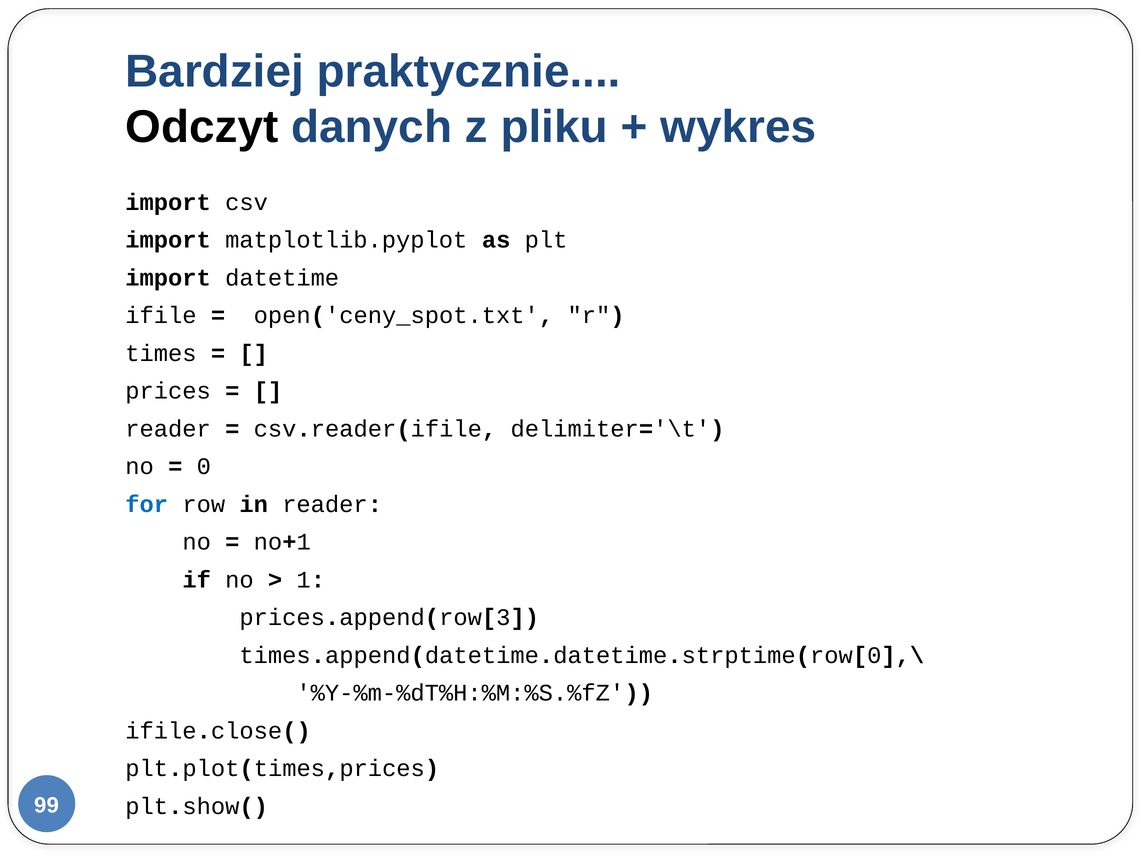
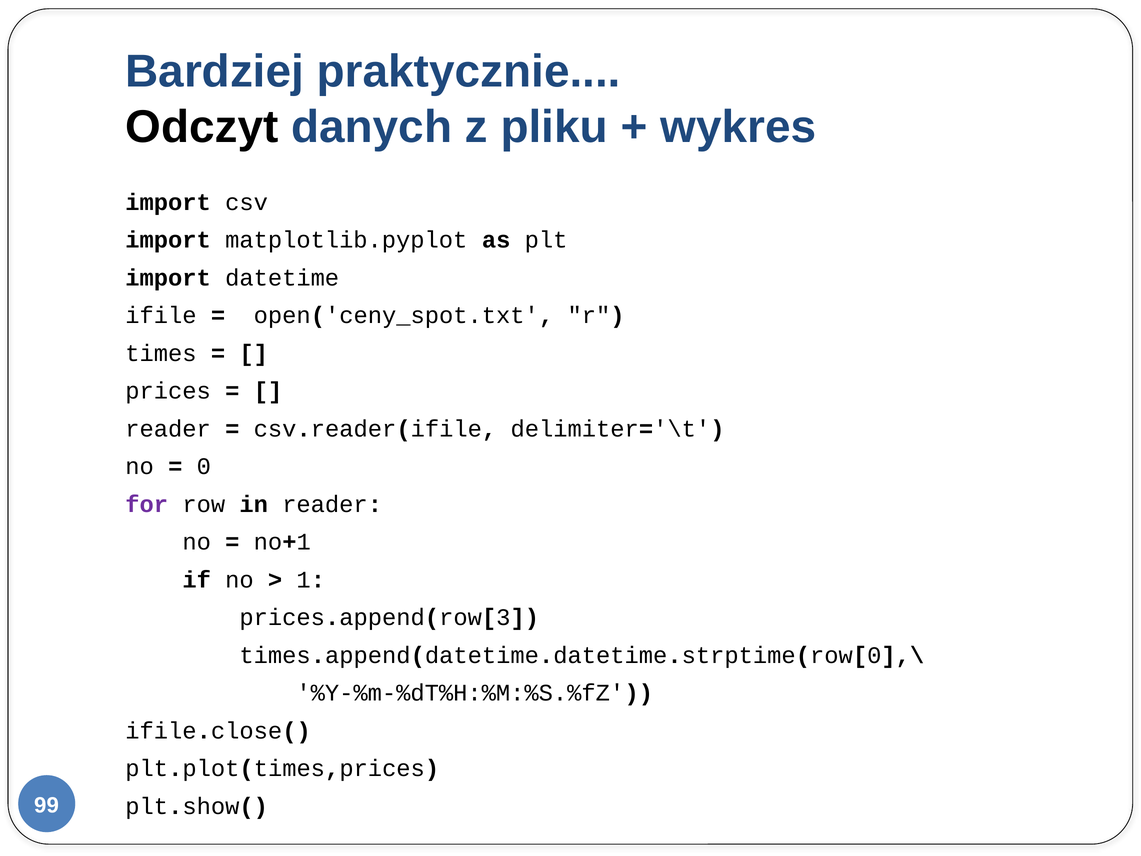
for colour: blue -> purple (147, 504)
